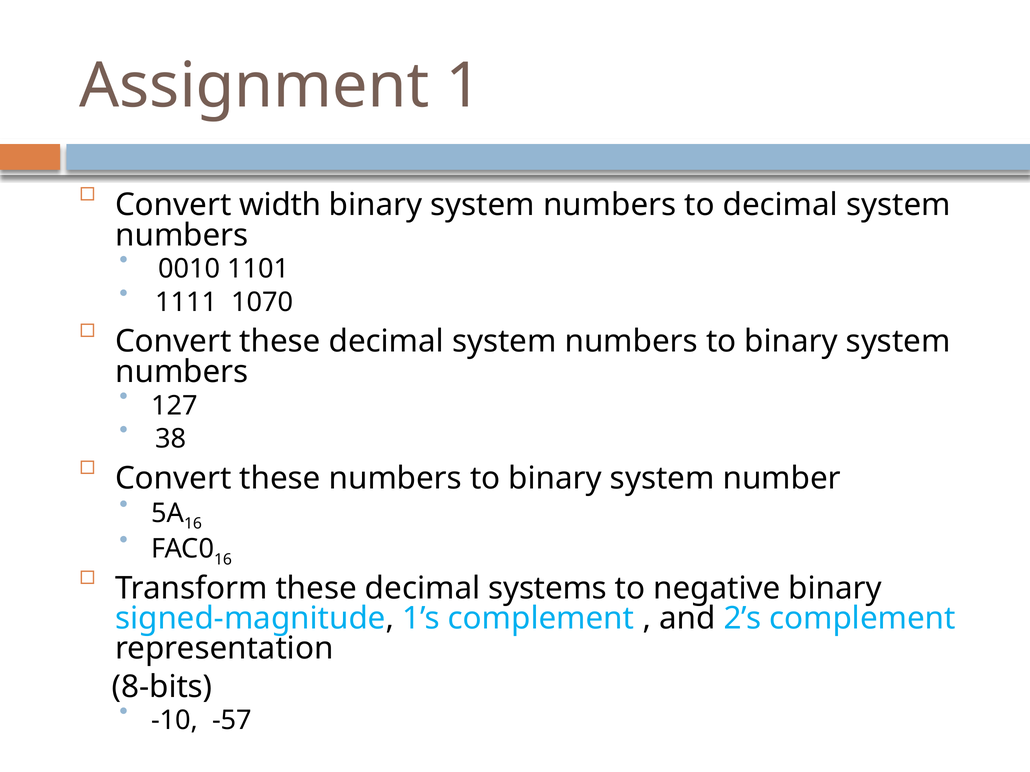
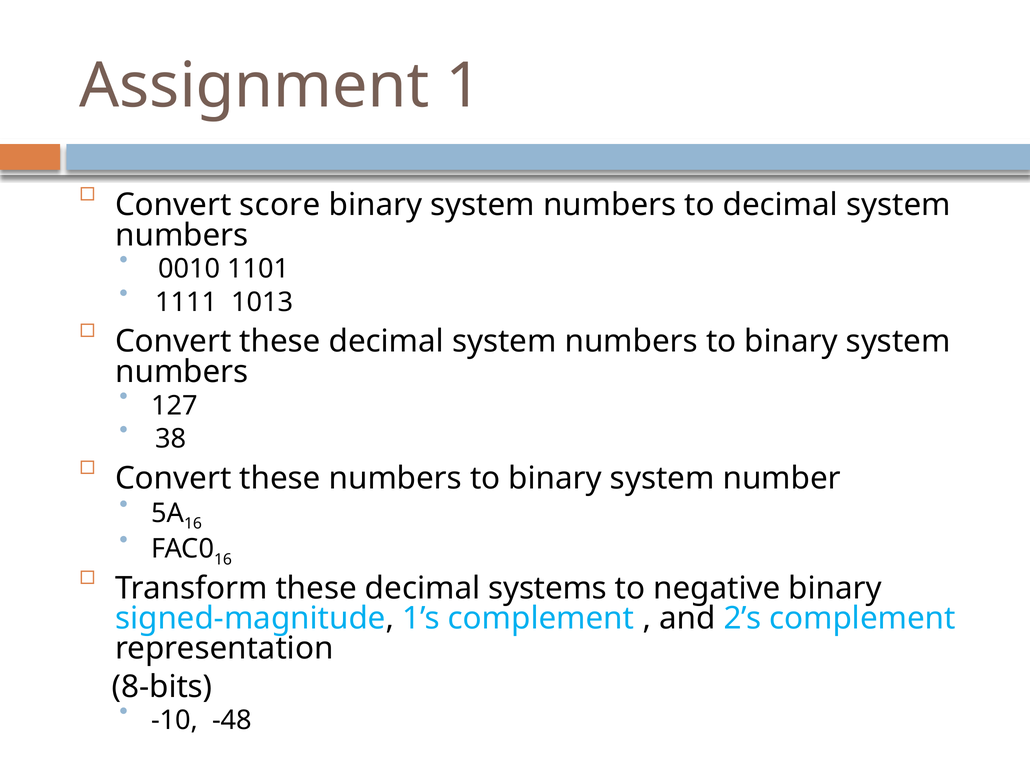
width: width -> score (280, 205)
1070: 1070 -> 1013 (262, 303)
-57: -57 -> -48 (232, 721)
